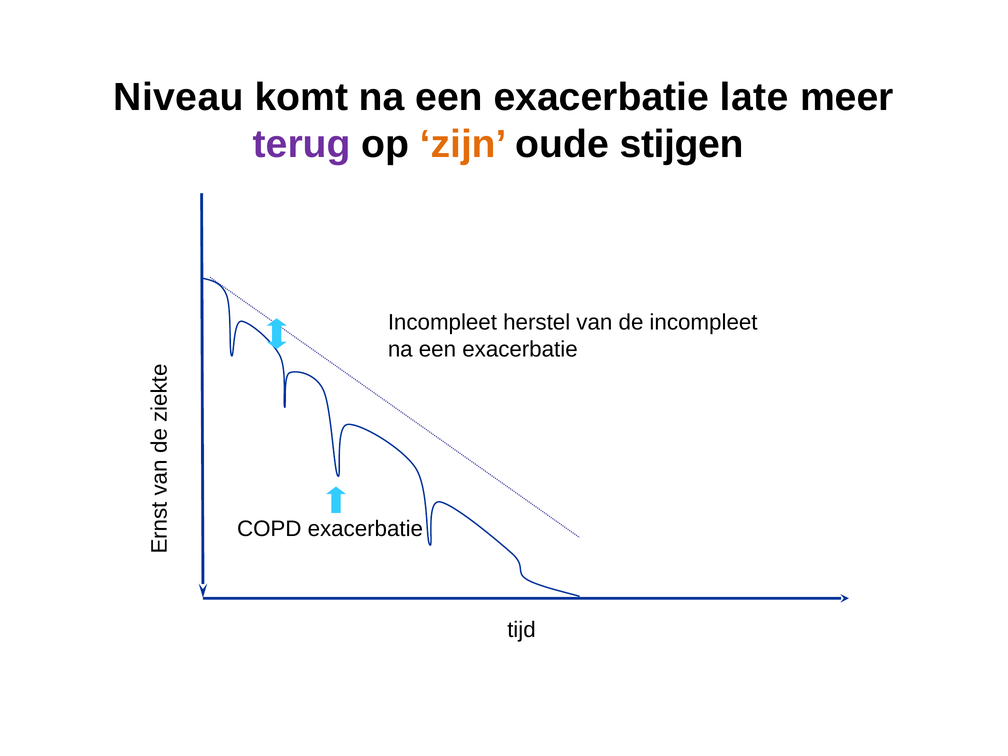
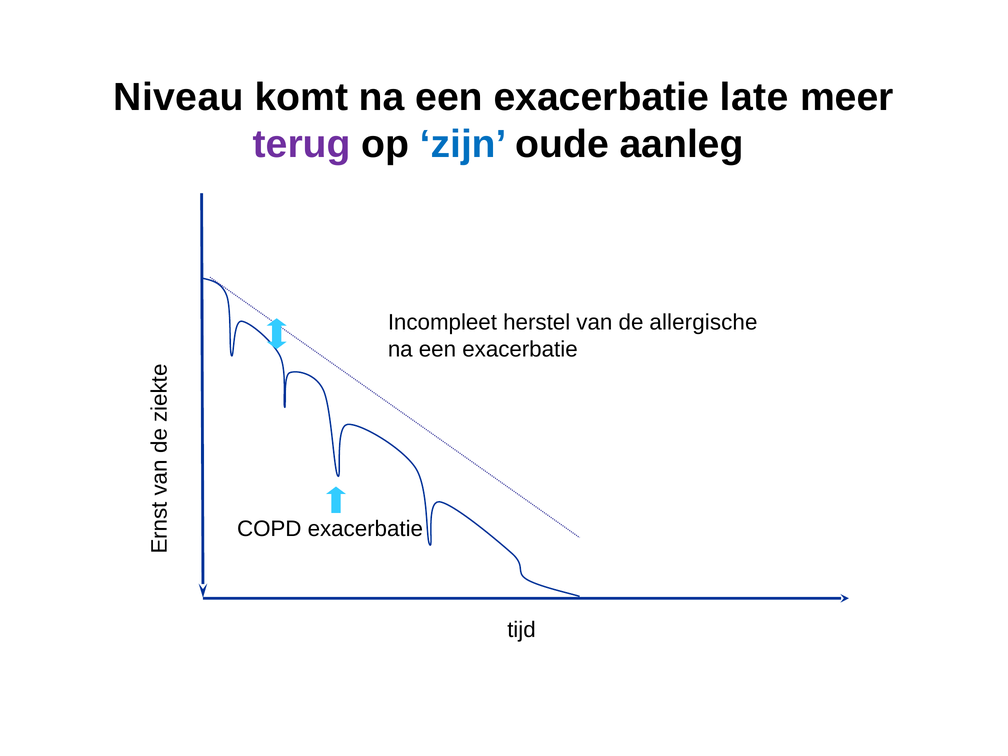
zijn colour: orange -> blue (463, 144)
stijgen: stijgen -> aanleg (682, 144)
de incompleet: incompleet -> allergische (703, 322)
